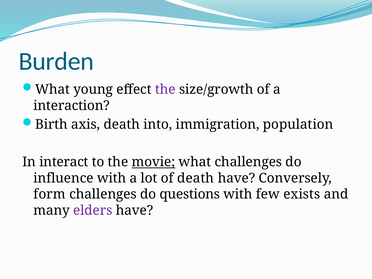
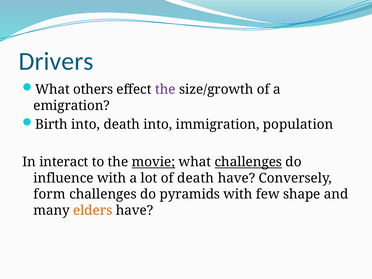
Burden: Burden -> Drivers (56, 61)
young: young -> others (93, 90)
interaction: interaction -> emigration (72, 106)
Birth axis: axis -> into (86, 124)
challenges underline: none -> present (248, 162)
questions: questions -> pyramids (190, 194)
exists: exists -> shape (302, 194)
elders colour: purple -> orange (93, 210)
